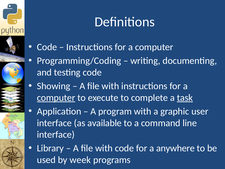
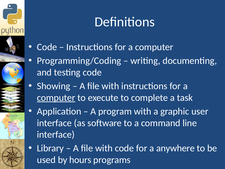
task underline: present -> none (185, 98)
available: available -> software (105, 123)
week: week -> hours (80, 160)
